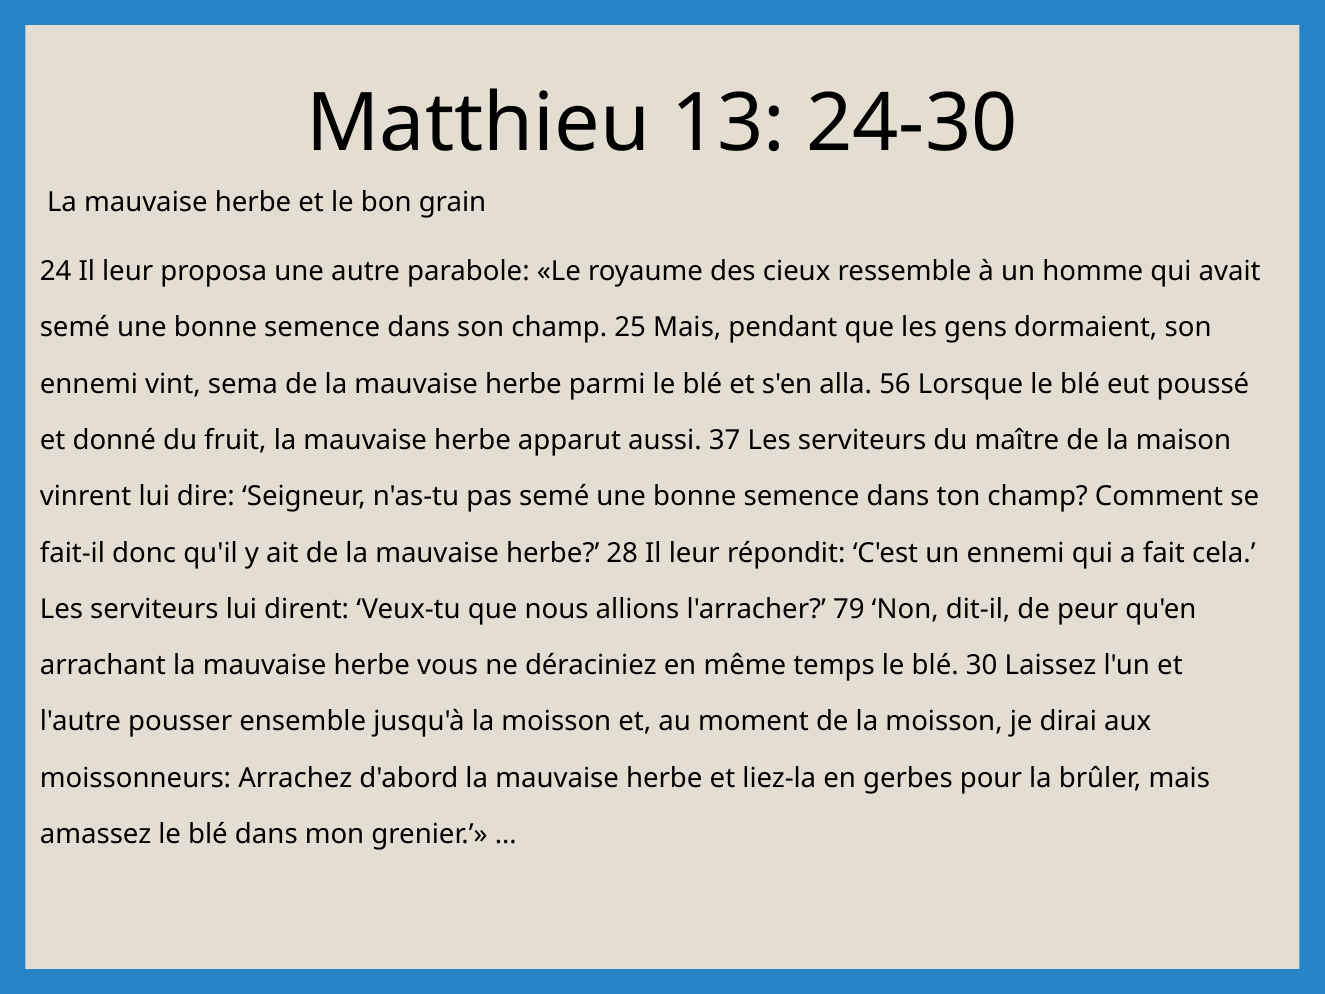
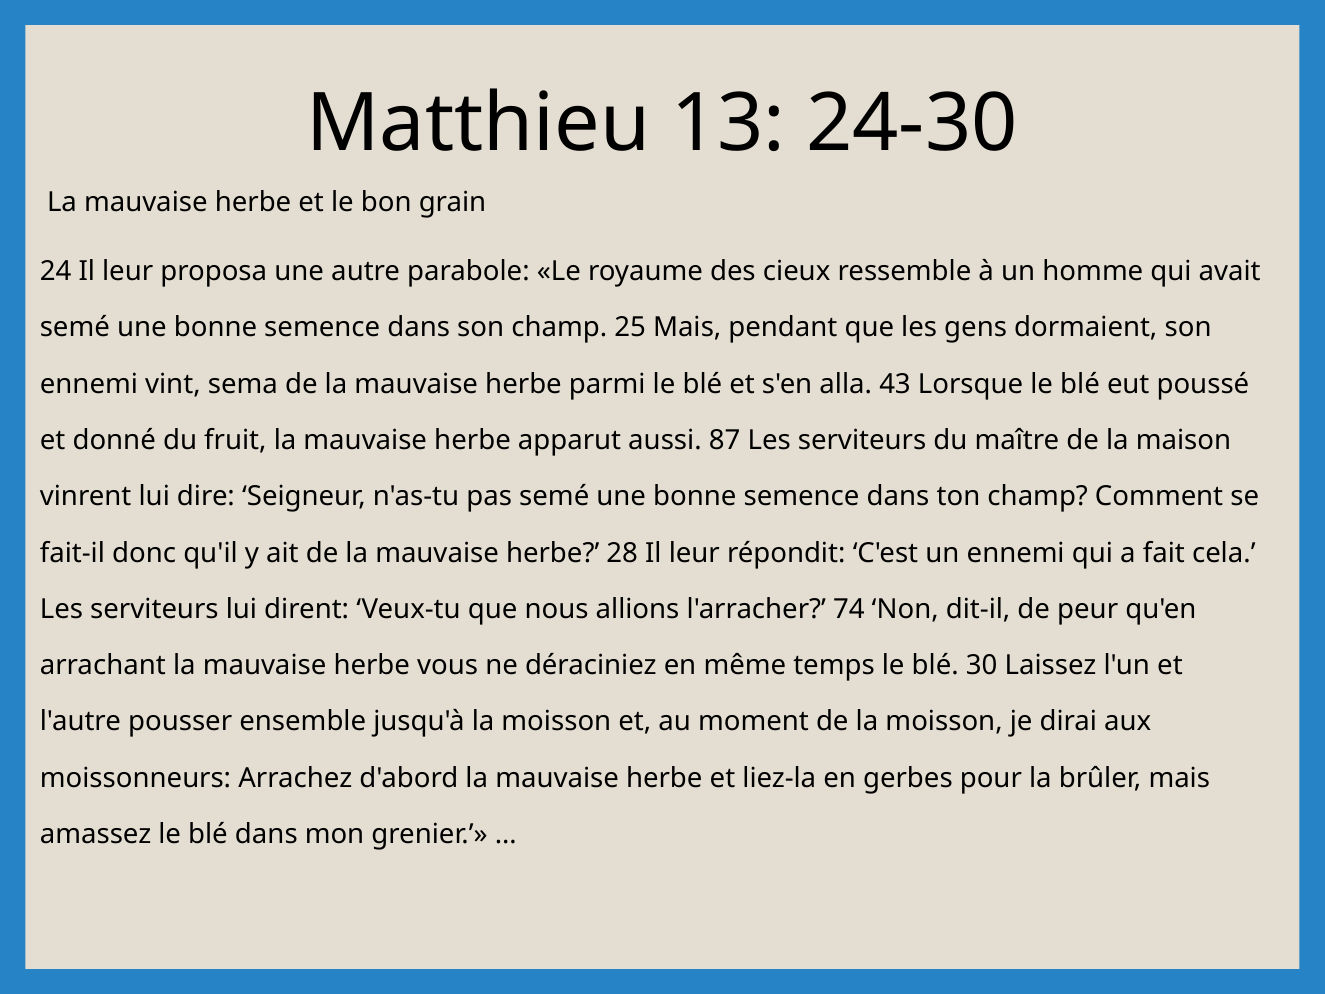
56: 56 -> 43 (895, 384)
37: 37 -> 87 (725, 440)
79: 79 -> 74 (849, 609)
